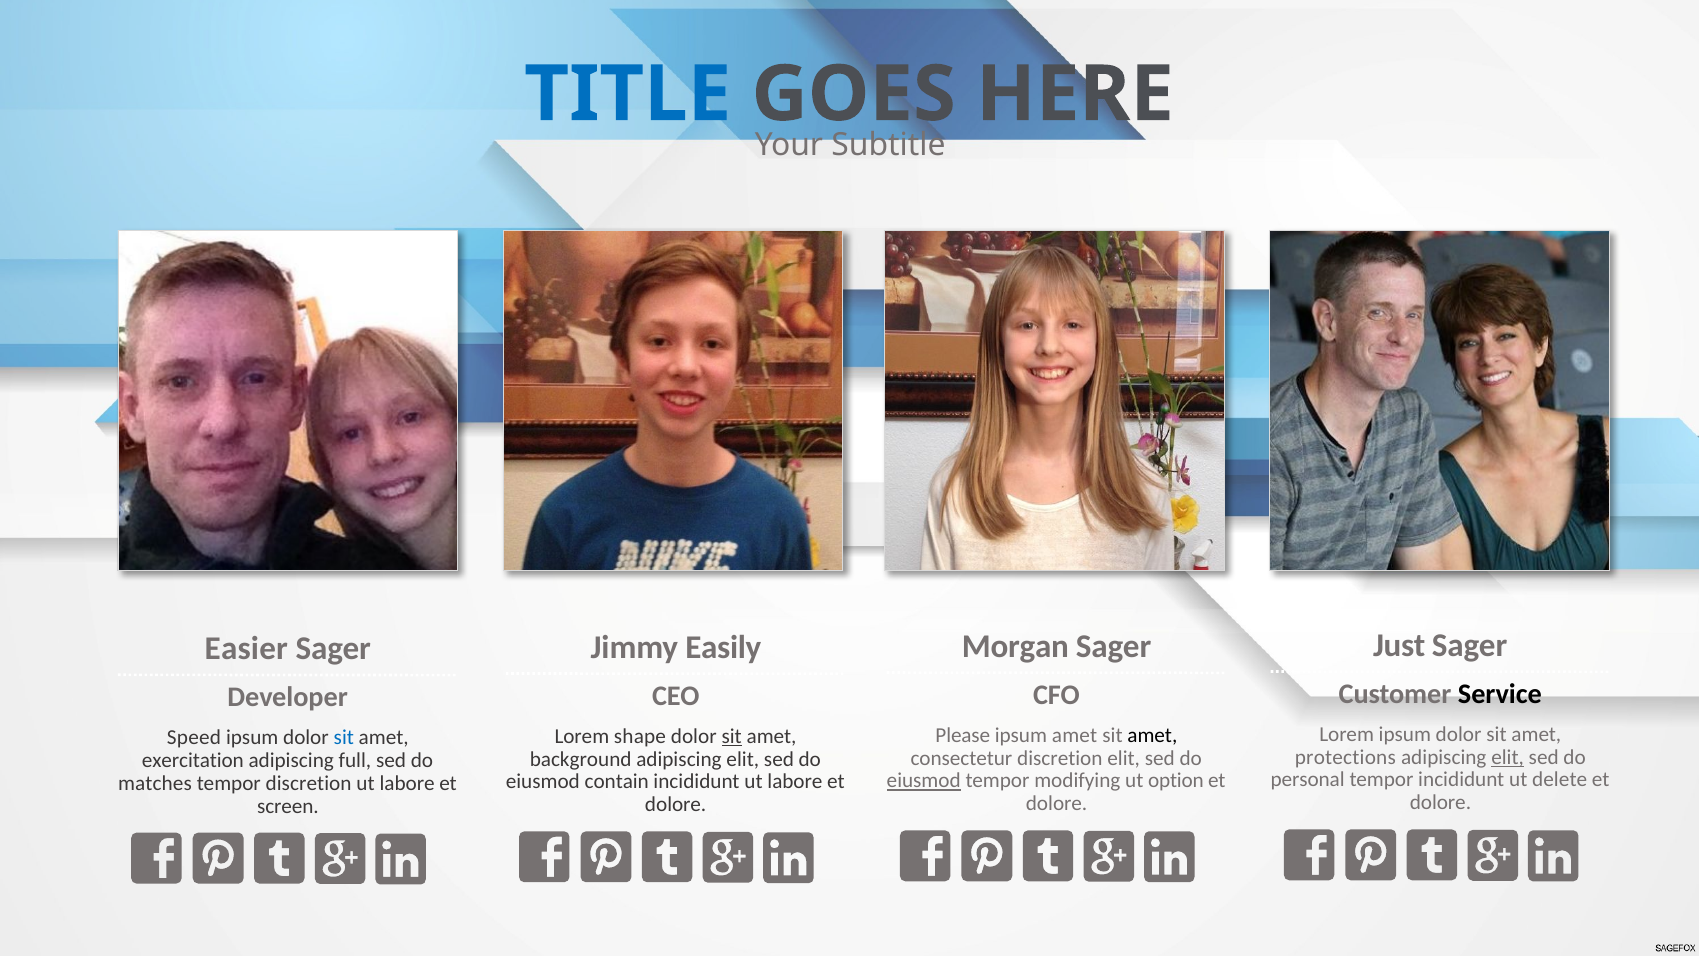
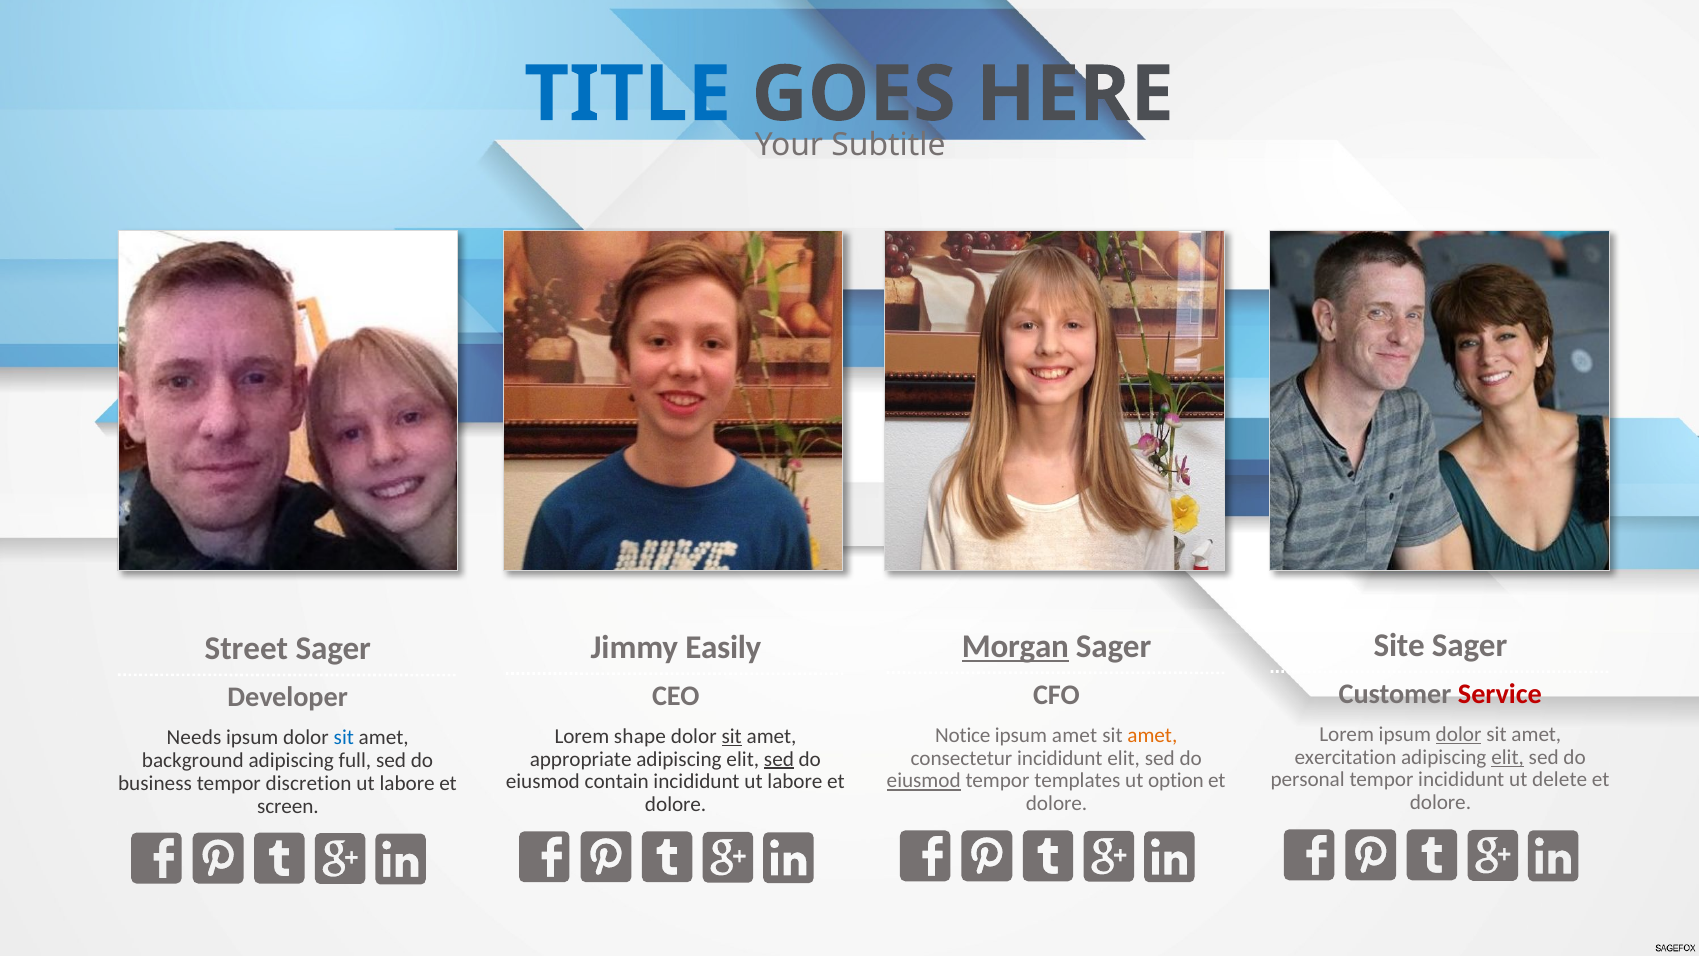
Just: Just -> Site (1399, 645)
Morgan underline: none -> present (1015, 646)
Easier: Easier -> Street (246, 648)
Service colour: black -> red (1500, 694)
dolor underline: none -> present (1459, 734)
Please: Please -> Notice (963, 735)
amet colour: black -> orange (1152, 735)
Speed: Speed -> Needs (194, 737)
protections: protections -> exercitation (1345, 757)
consectetur discretion: discretion -> incididunt (1060, 758)
background: background -> appropriate (581, 759)
sed underline: none -> present (779, 759)
exercitation: exercitation -> background (193, 760)
modifying: modifying -> templates (1077, 781)
matches: matches -> business (155, 783)
